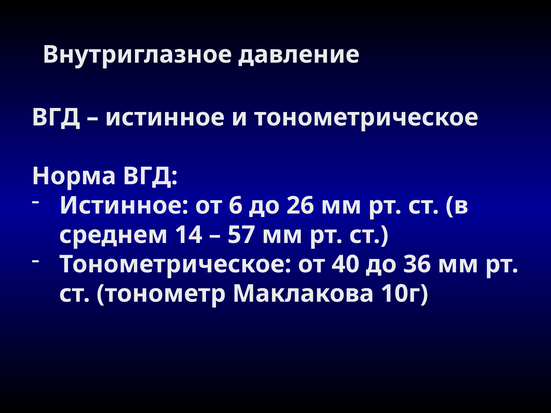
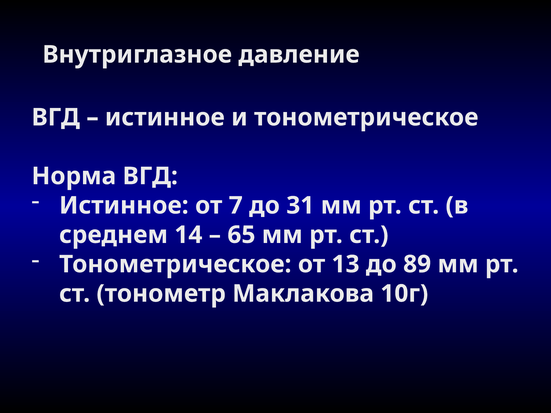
6: 6 -> 7 (236, 206)
26: 26 -> 31 (300, 206)
57: 57 -> 65 (241, 235)
40: 40 -> 13 (346, 264)
36: 36 -> 89 (417, 264)
